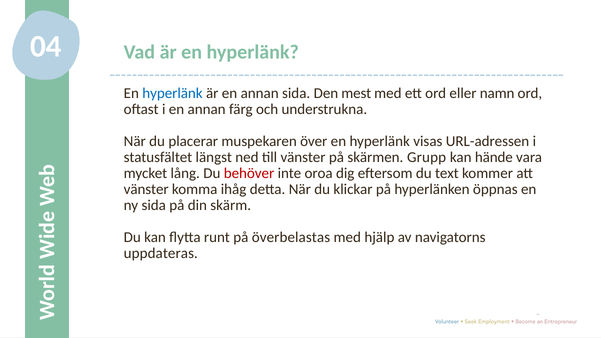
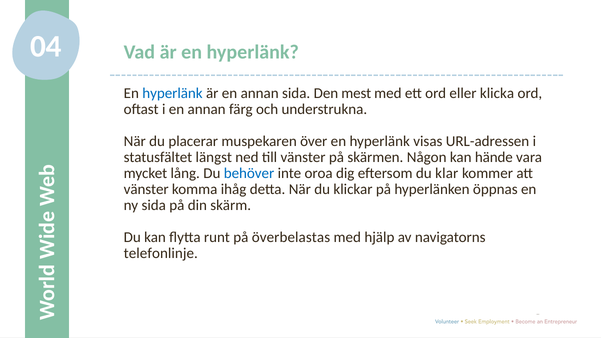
namn: namn -> klicka (497, 93)
Grupp: Grupp -> Någon (427, 157)
behöver colour: red -> blue (249, 173)
text: text -> klar (447, 173)
uppdateras: uppdateras -> telefonlinje (161, 254)
